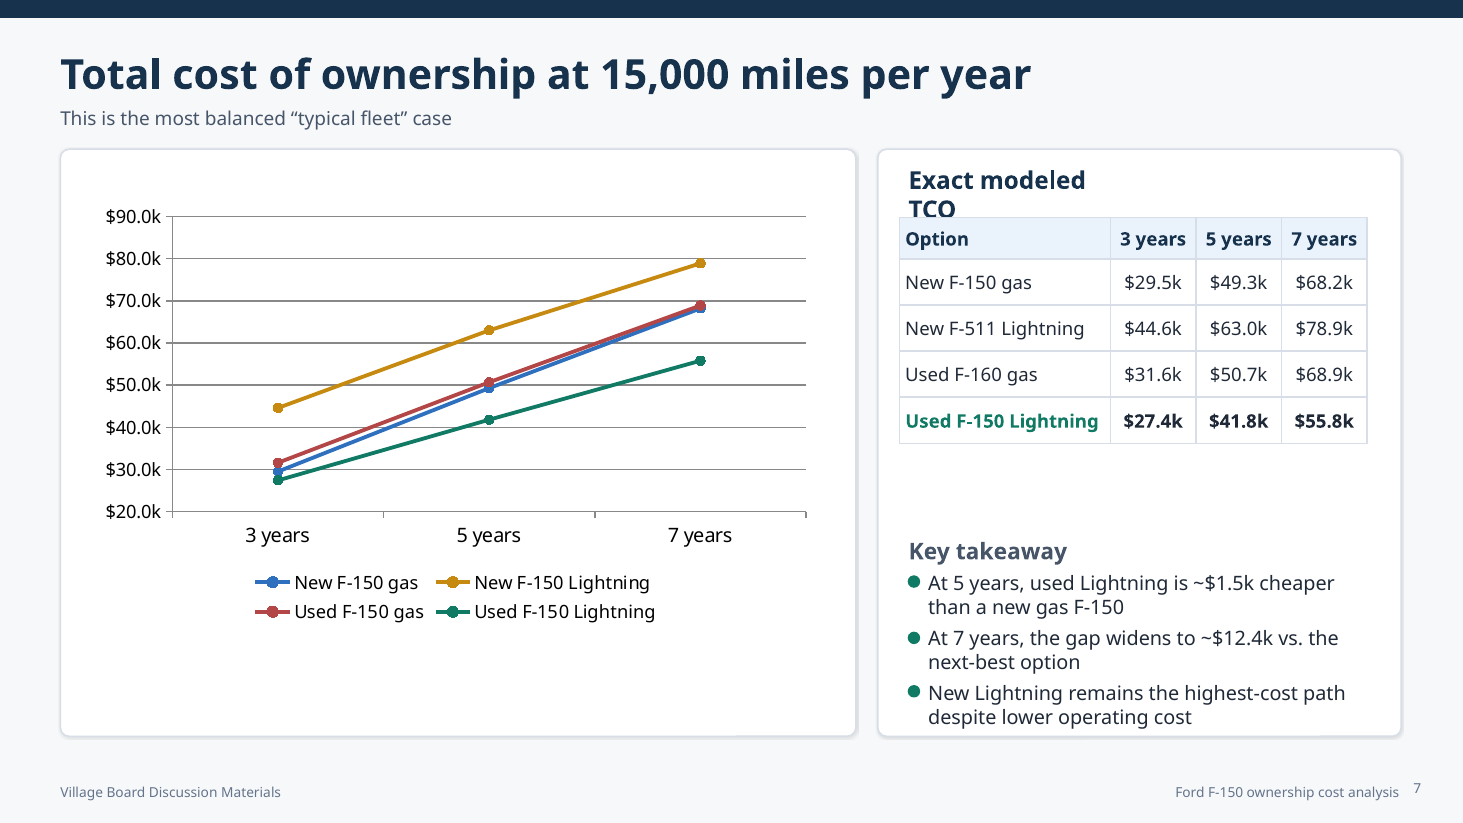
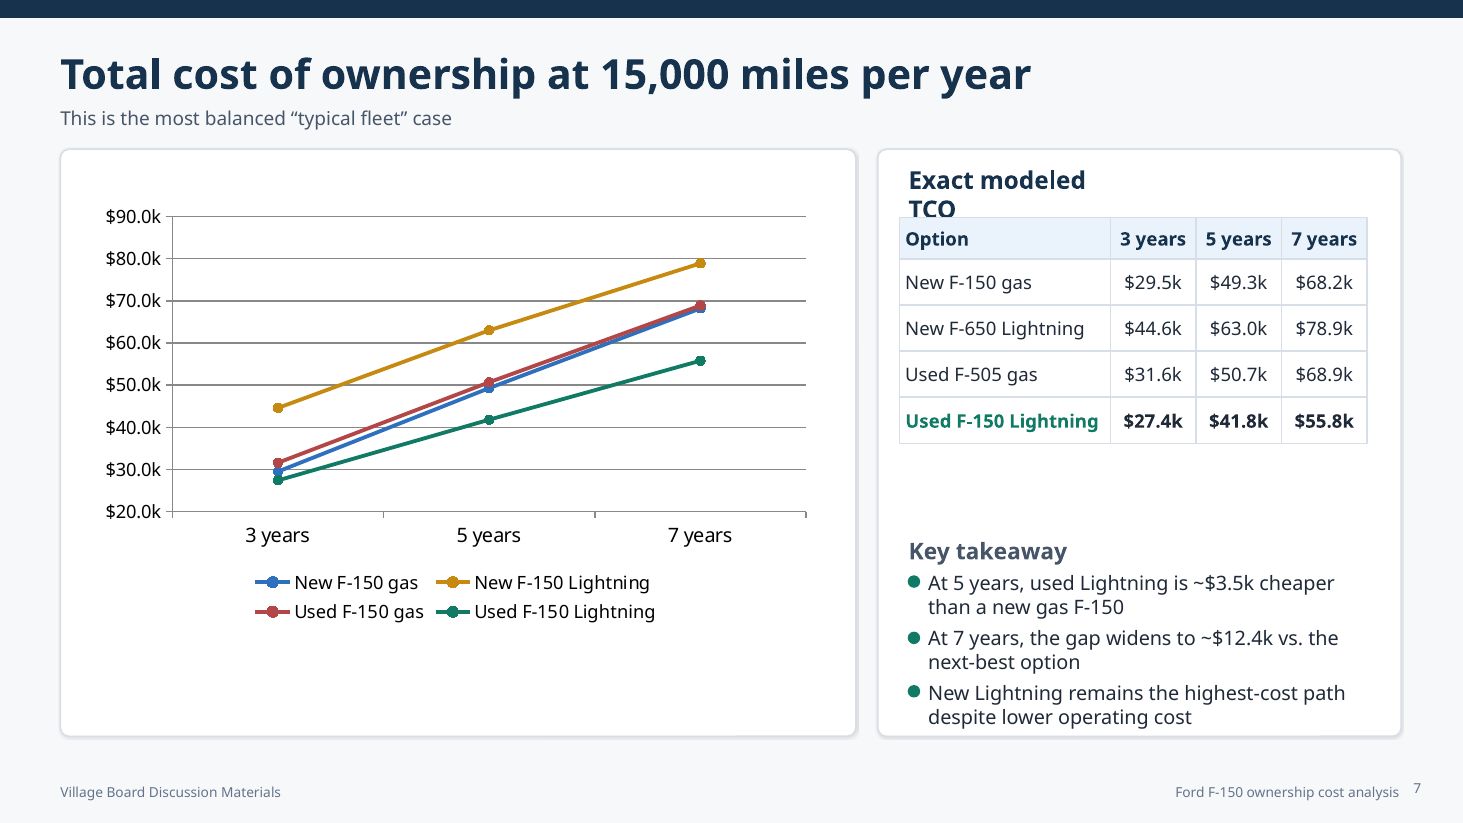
F-511: F-511 -> F-650 (973, 329)
F-160: F-160 -> F-505 (978, 375)
~$1.5k: ~$1.5k -> ~$3.5k (1224, 584)
